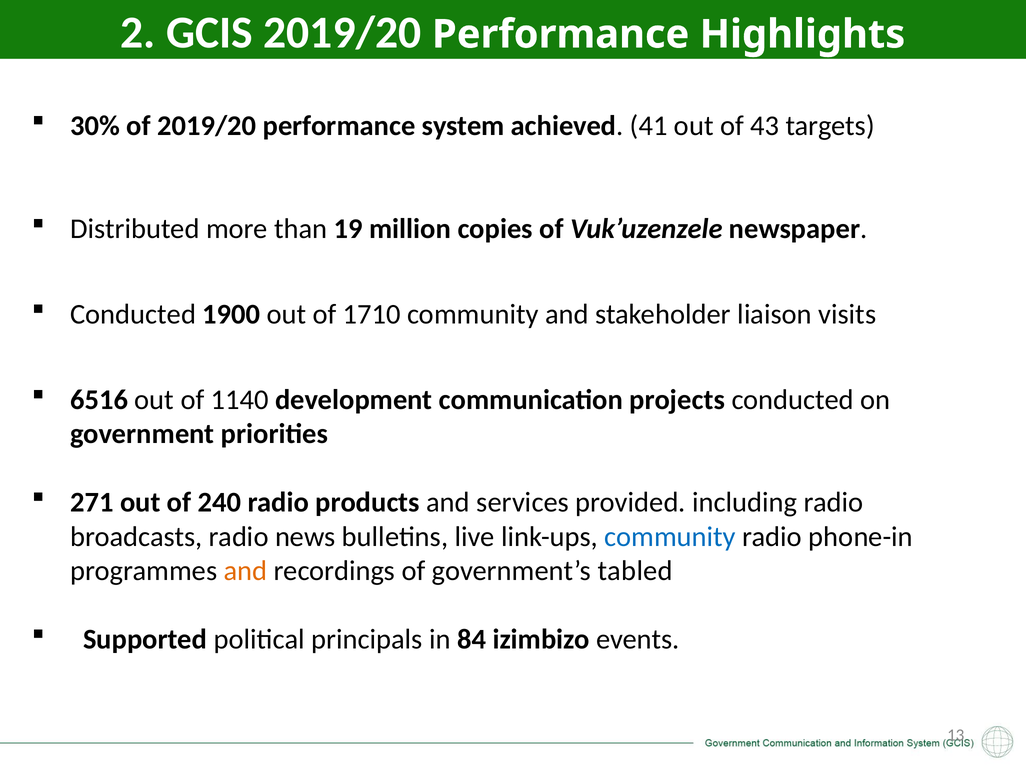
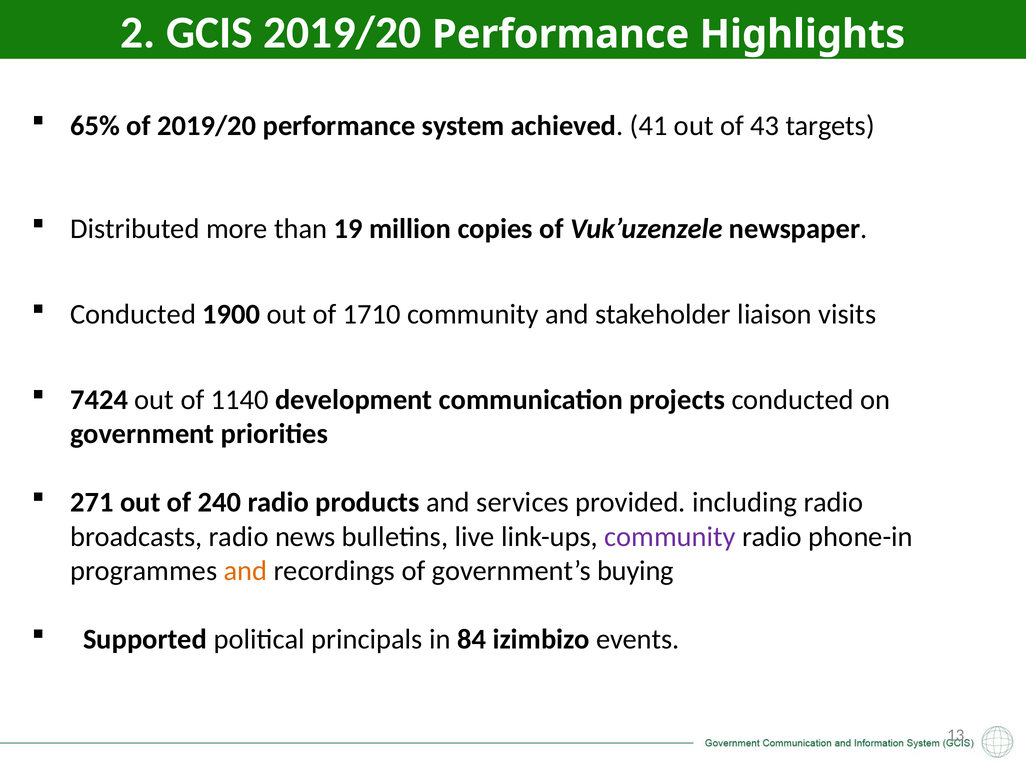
30%: 30% -> 65% (95, 126)
6516: 6516 -> 7424 (99, 400)
community colour: blue -> purple (670, 536)
tabled: tabled -> buying (635, 571)
